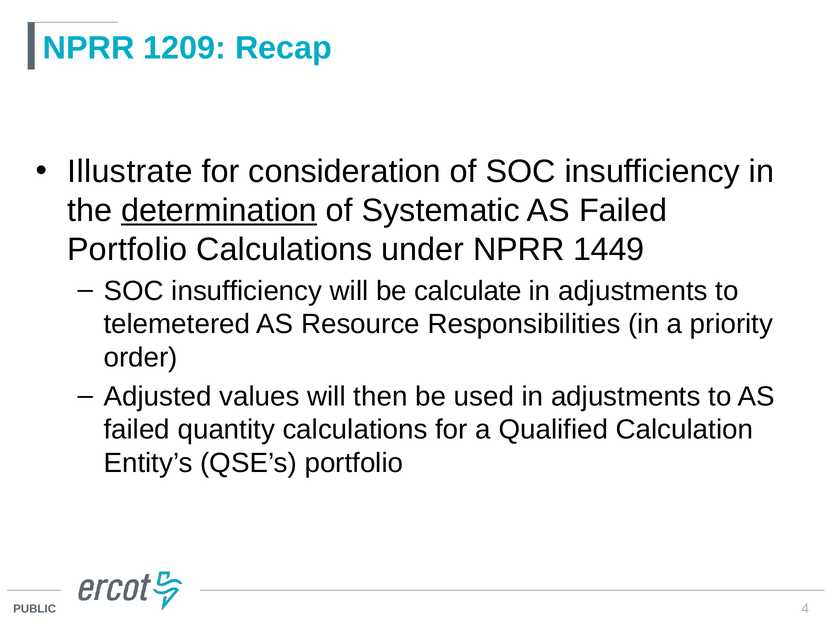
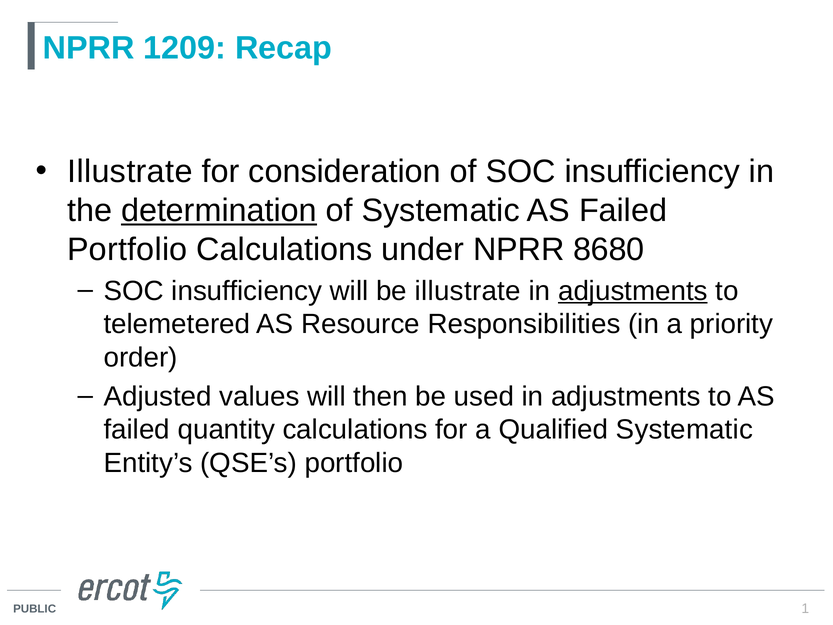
1449: 1449 -> 8680 (609, 249)
be calculate: calculate -> illustrate (468, 291)
adjustments underline: none -> present (633, 291)
Qualified Calculation: Calculation -> Systematic (684, 430)
4: 4 -> 1 (805, 608)
